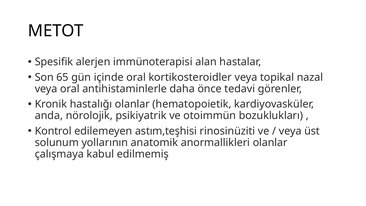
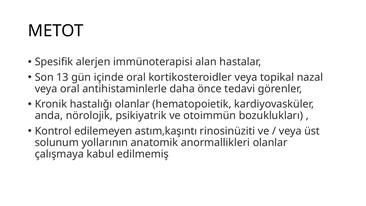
65: 65 -> 13 (63, 77)
astım,teşhisi: astım,teşhisi -> astım,kaşıntı (166, 131)
